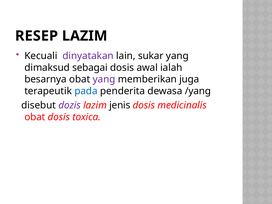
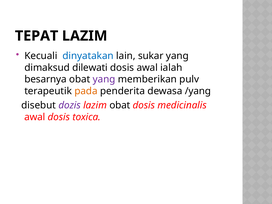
RESEP: RESEP -> TEPAT (37, 36)
dinyatakan colour: purple -> blue (88, 56)
sebagai: sebagai -> dilewati (90, 68)
juga: juga -> pulv (189, 79)
pada colour: blue -> orange (86, 91)
lazim jenis: jenis -> obat (120, 105)
obat: obat -> awal (35, 117)
